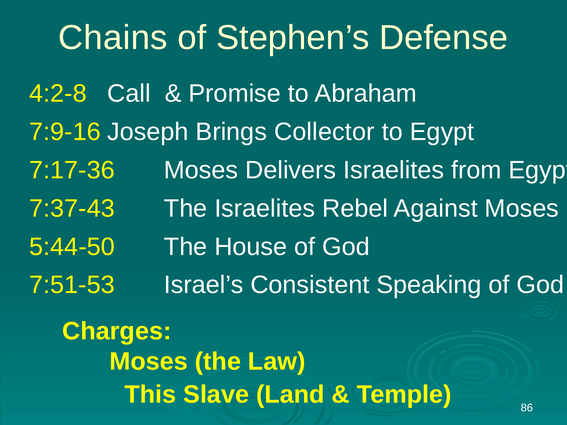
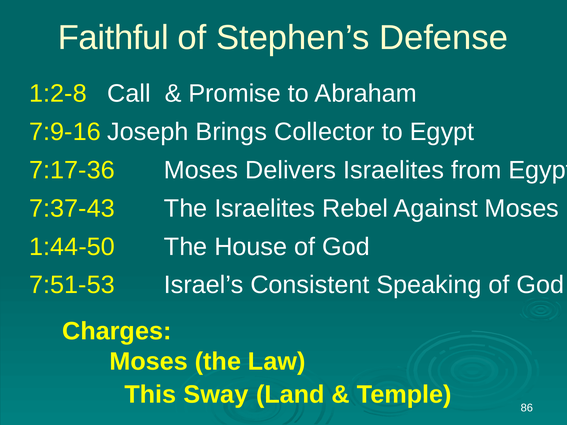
Chains: Chains -> Faithful (113, 38)
4:2-8: 4:2-8 -> 1:2-8 (58, 94)
5:44-50: 5:44-50 -> 1:44-50 (72, 247)
Slave: Slave -> Sway (216, 395)
